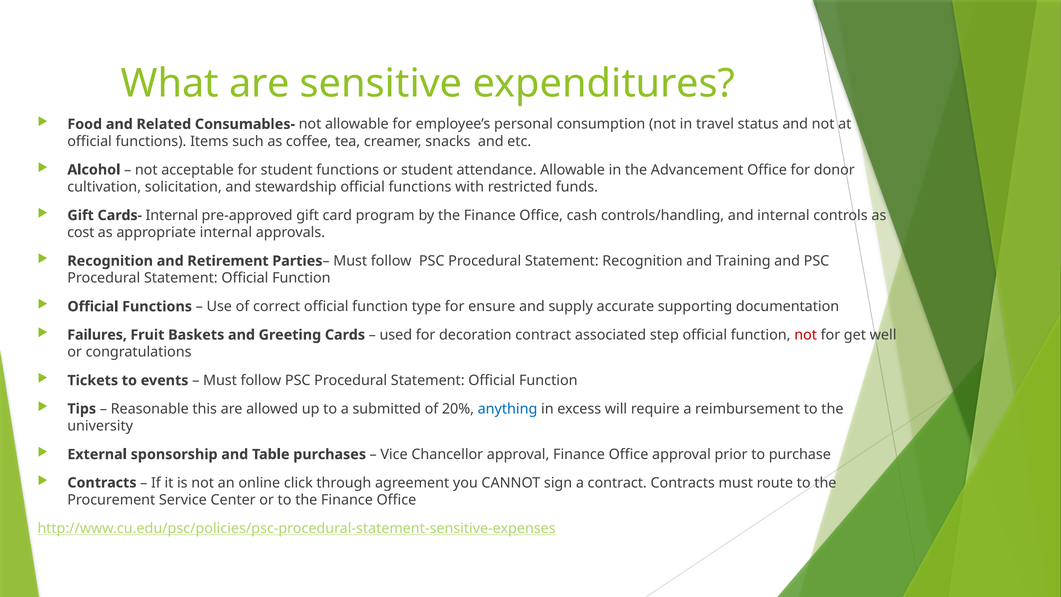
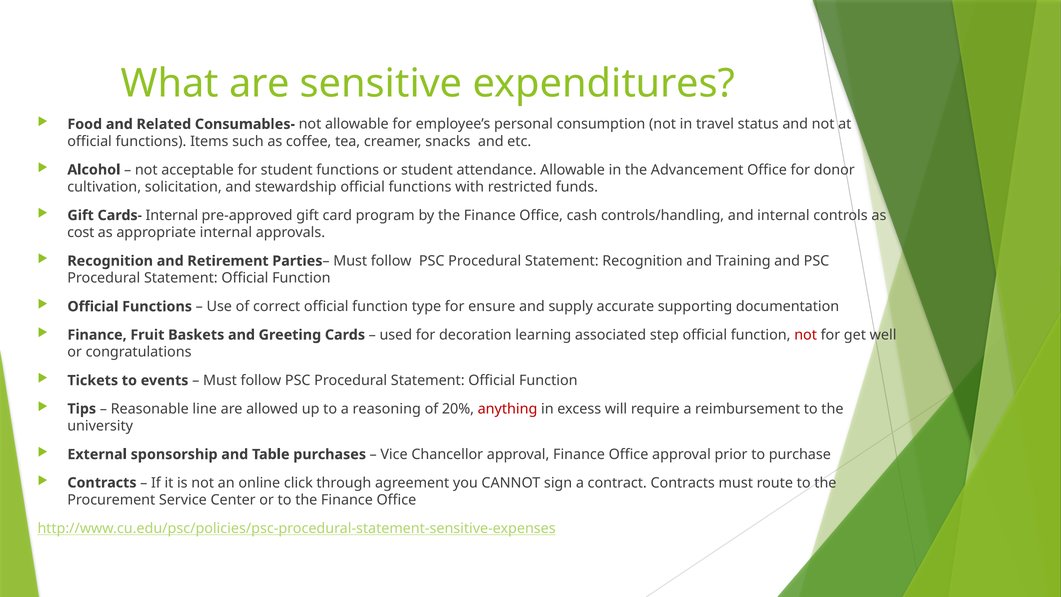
Failures: Failures -> Finance (97, 335)
decoration contract: contract -> learning (543, 335)
this: this -> line (205, 409)
submitted: submitted -> reasoning (387, 409)
anything colour: blue -> red (508, 409)
